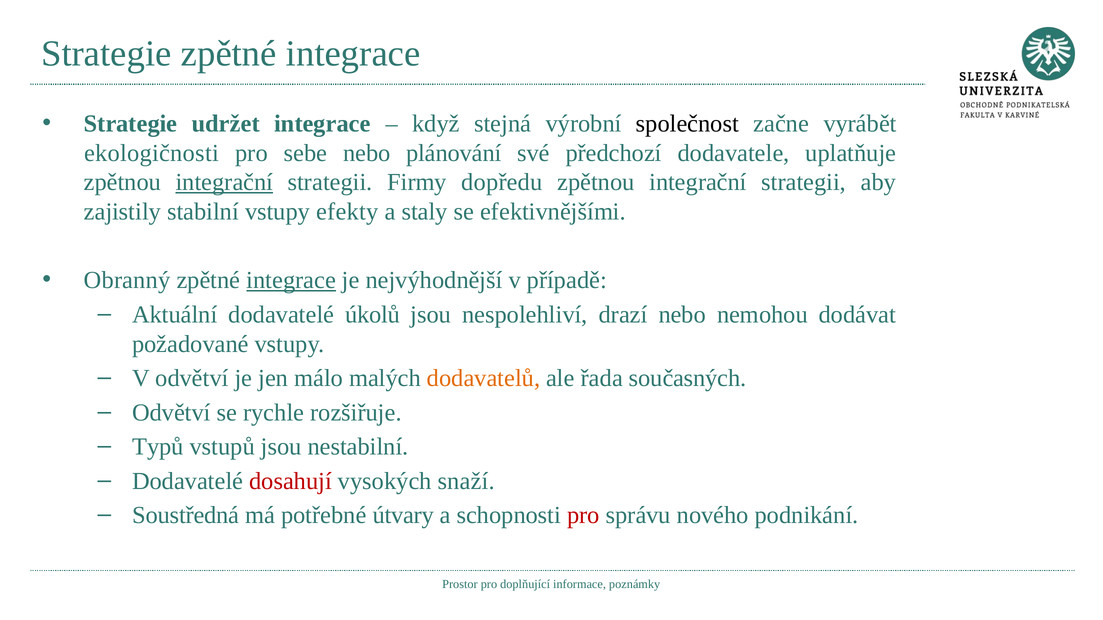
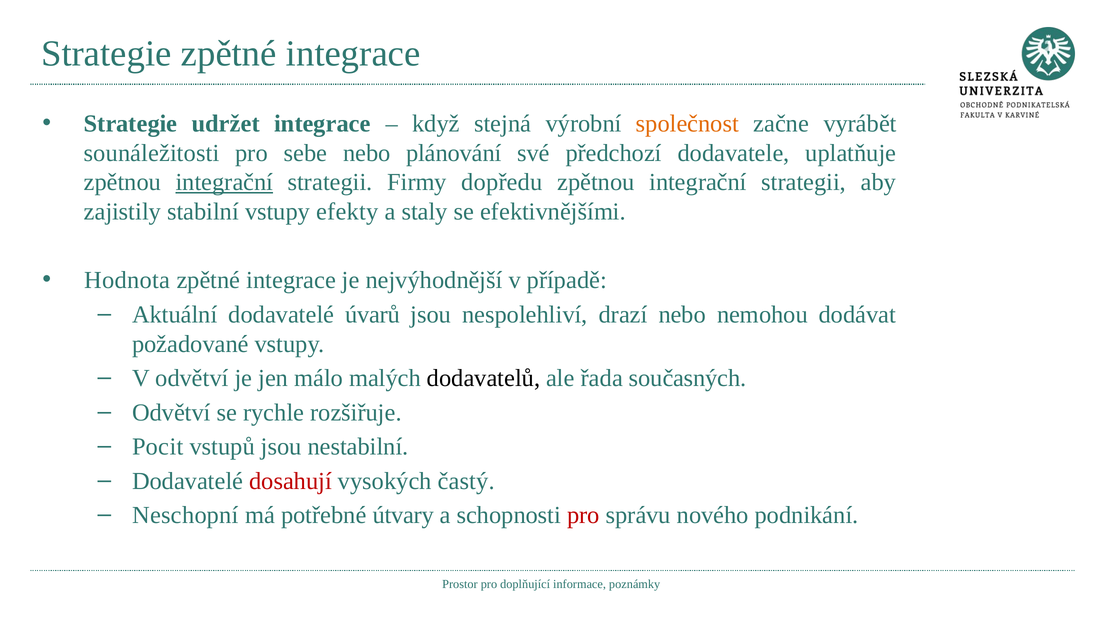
společnost colour: black -> orange (687, 124)
ekologičnosti: ekologičnosti -> sounáležitosti (152, 153)
Obranný: Obranný -> Hodnota (127, 280)
integrace underline: present -> none (291, 280)
úkolů: úkolů -> úvarů (372, 315)
dodavatelů colour: orange -> black (484, 378)
Typů: Typů -> Pocit (158, 447)
snaží: snaží -> častý (466, 481)
Soustředná: Soustředná -> Neschopní (185, 516)
